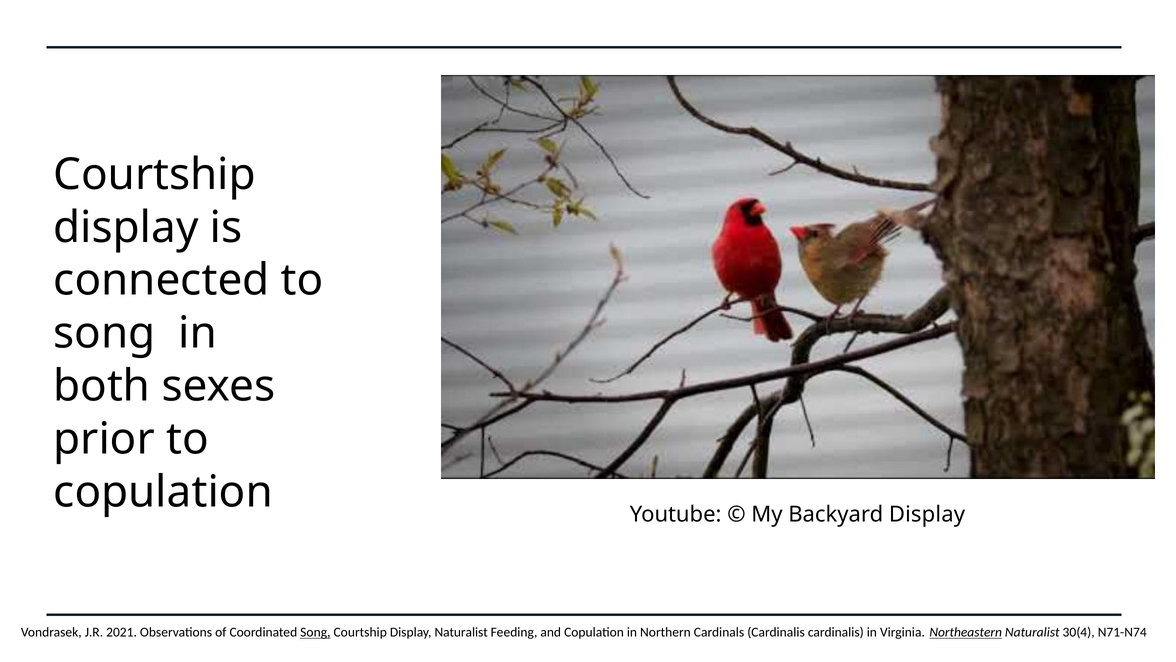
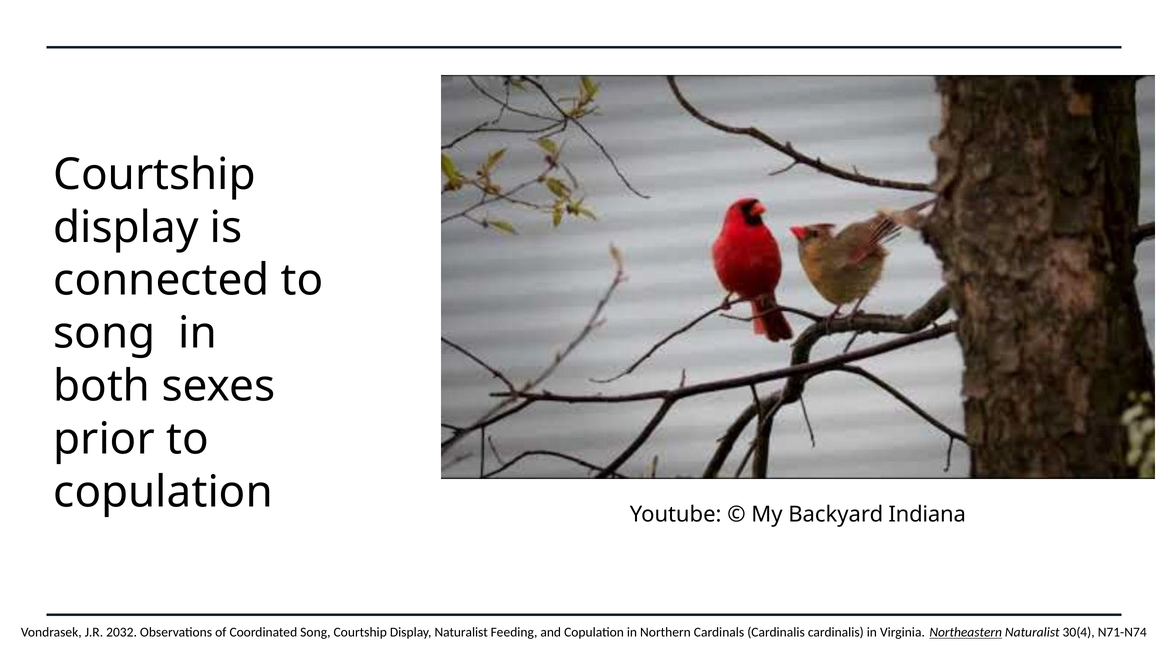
Backyard Display: Display -> Indiana (927, 514)
2021: 2021 -> 2032 (122, 632)
Song underline: present -> none (315, 632)
